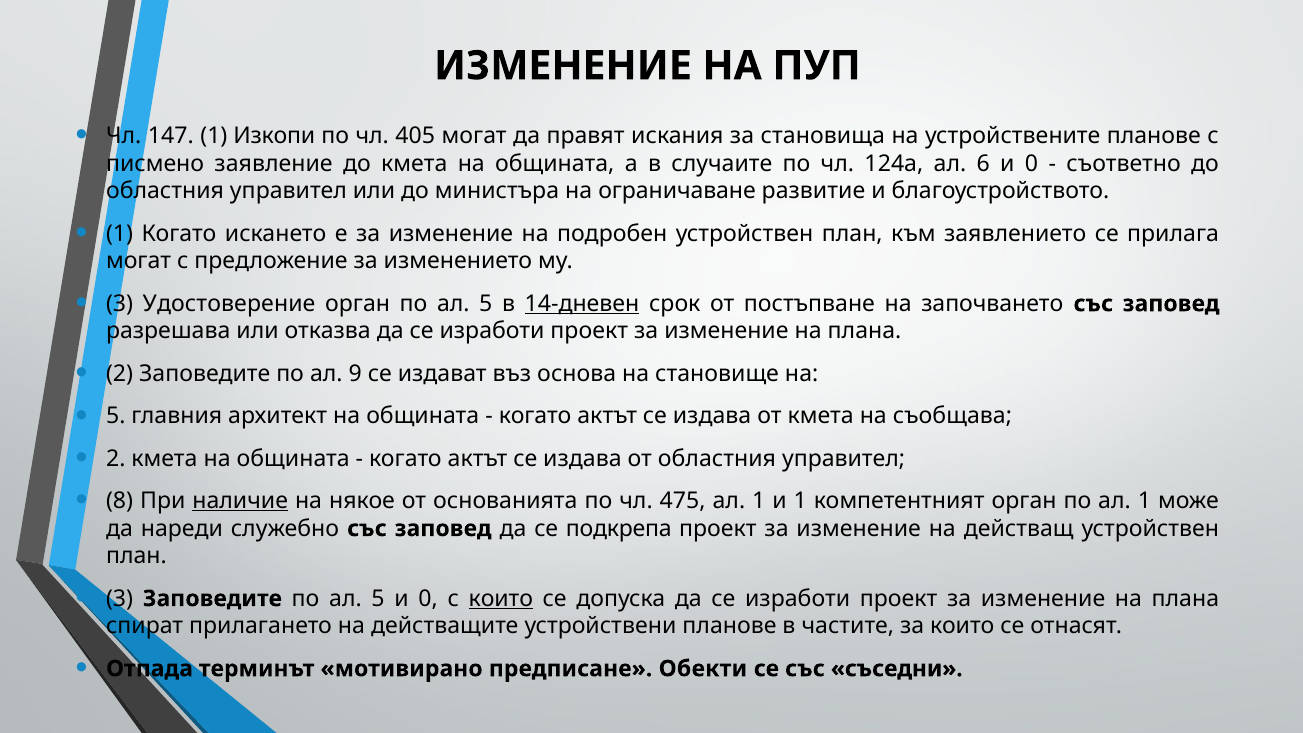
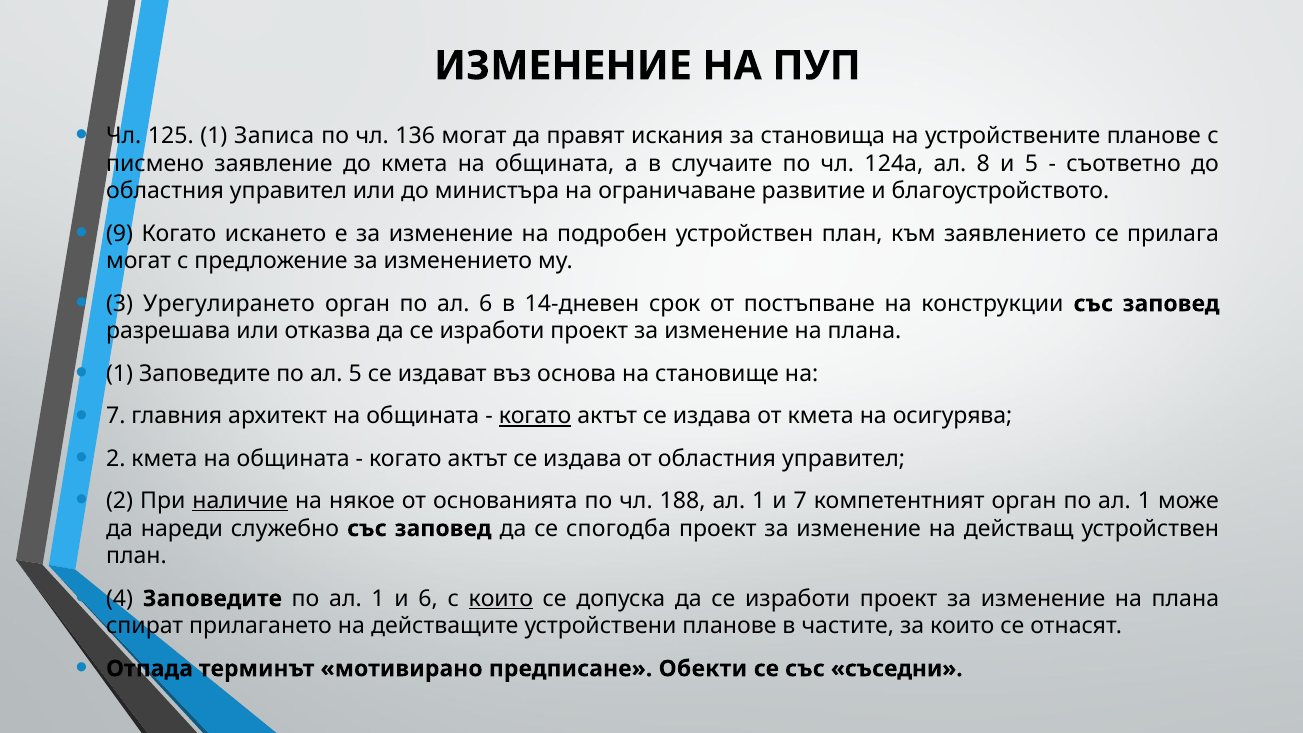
147: 147 -> 125 (171, 136)
Изкопи: Изкопи -> Записа (274, 136)
405: 405 -> 136 (415, 136)
6: 6 -> 8 (983, 164)
0: 0 -> 5 (1032, 164)
1: 1 -> 9 (120, 234)
Удостоверение: Удостоверение -> Урегулирането (229, 304)
орган по ал 5: 5 -> 6 (486, 304)
14-дневен underline: present -> none (582, 304)
започването: започването -> конструкции (992, 304)
2: 2 -> 1 (120, 374)
ал 9: 9 -> 5 (355, 374)
5: 5 -> 7 (116, 416)
когато underline: none -> present (535, 416)
съобщава: съобщава -> осигурява (953, 416)
8: 8 -> 2 (120, 501)
475: 475 -> 188 (683, 501)
и 1: 1 -> 7 (800, 501)
подкрепа: подкрепа -> спогодба (619, 528)
3: 3 -> 4 (120, 599)
Заповедите по ал 5: 5 -> 1 (378, 599)
0: 0 -> 6 (428, 599)
